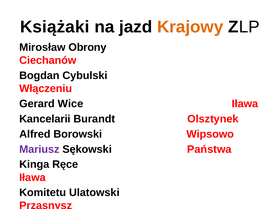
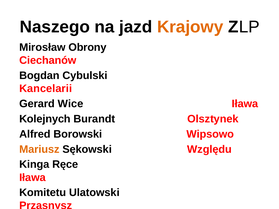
Książaki: Książaki -> Naszego (55, 27)
Włączeniu: Włączeniu -> Kancelarii (46, 89)
Kancelarii: Kancelarii -> Kolejnych (45, 119)
Mariusz colour: purple -> orange (39, 149)
Państwa: Państwa -> Względu (209, 149)
